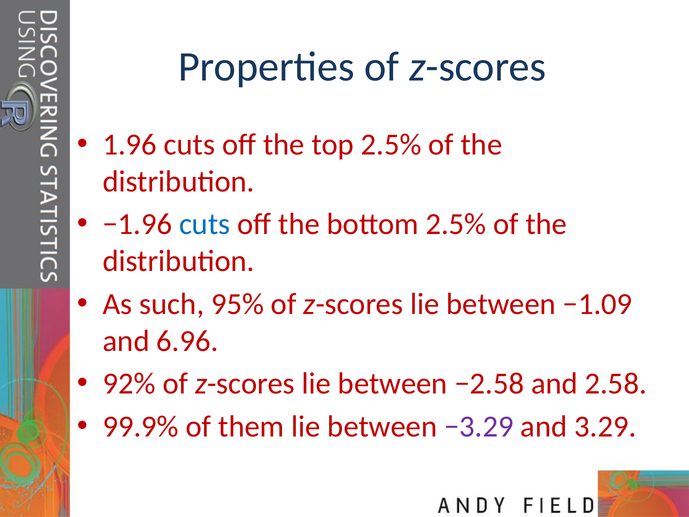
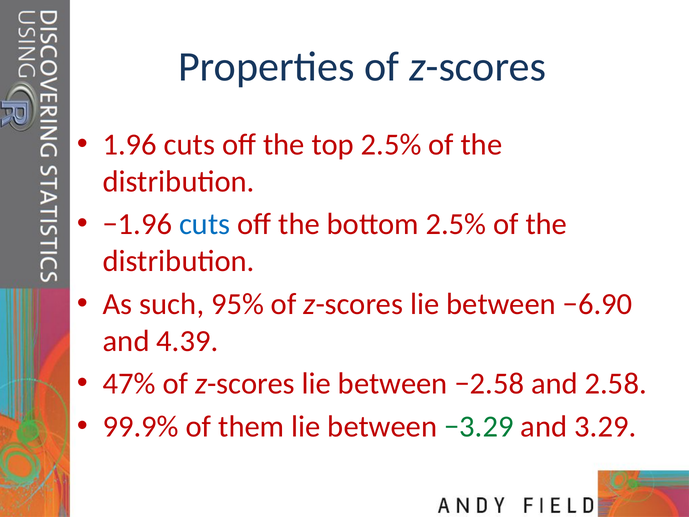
−1.09: −1.09 -> −6.90 (598, 304)
6.96: 6.96 -> 4.39 (187, 341)
92%: 92% -> 47% (129, 384)
−3.29 colour: purple -> green (479, 427)
